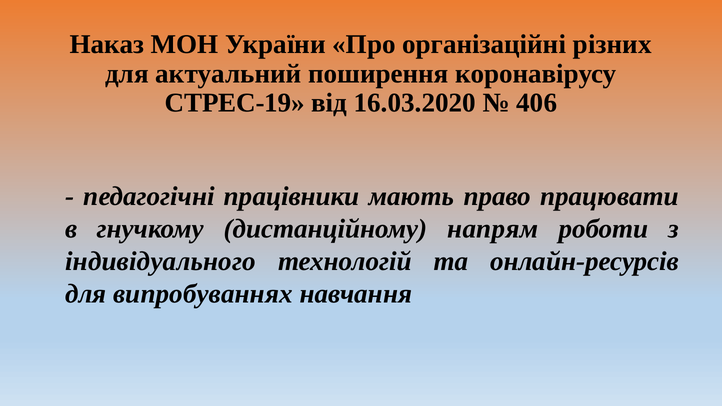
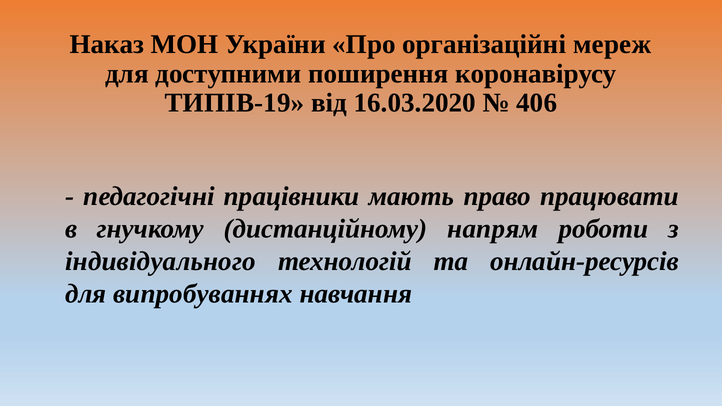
різних: різних -> мереж (612, 44)
актуальний: актуальний -> доступними (228, 74)
СТРЕС-19: СТРЕС-19 -> ТИПІВ-19 (235, 103)
